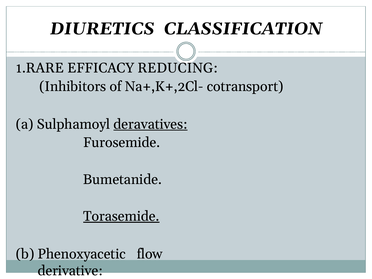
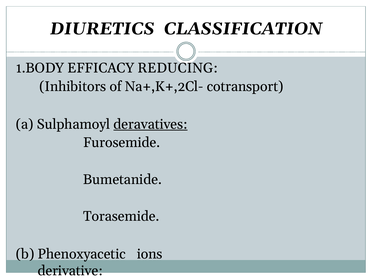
1.RARE: 1.RARE -> 1.BODY (40, 68)
Torasemide underline: present -> none (121, 216)
flow: flow -> ions (150, 254)
